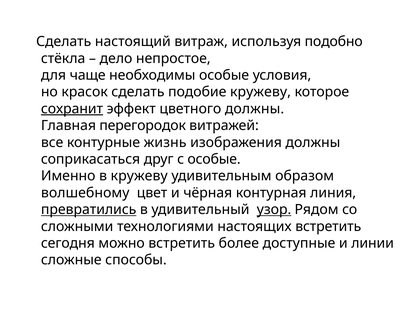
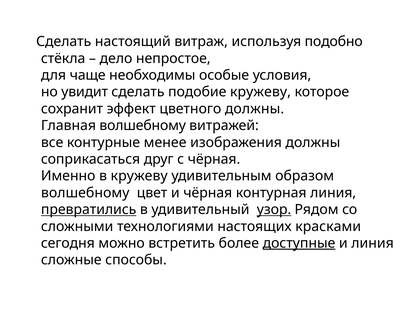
красок: красок -> увидит (85, 92)
сохранит underline: present -> none (72, 109)
Главная перегородок: перегородок -> волшебному (143, 126)
жизнь: жизнь -> менее (165, 142)
с особые: особые -> чёрная (214, 159)
настоящих встретить: встретить -> красками (328, 226)
доступные underline: none -> present (299, 243)
и линии: линии -> линия (373, 243)
